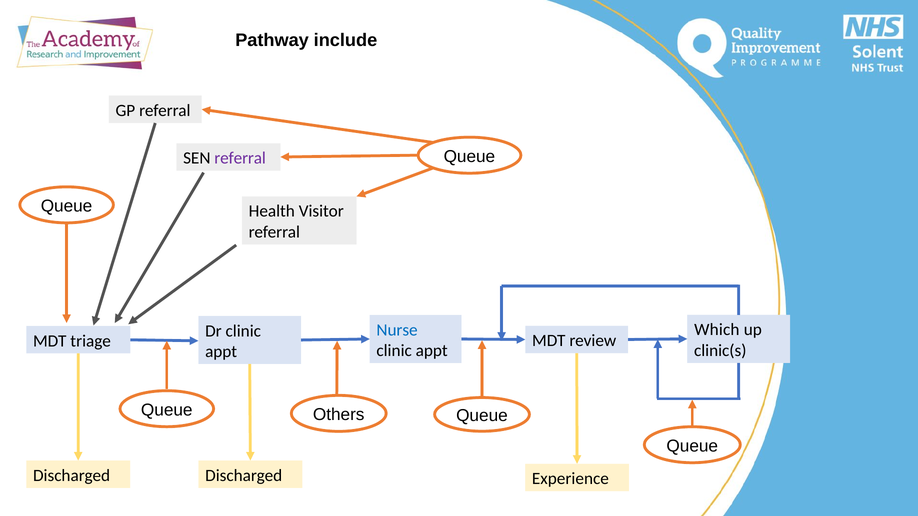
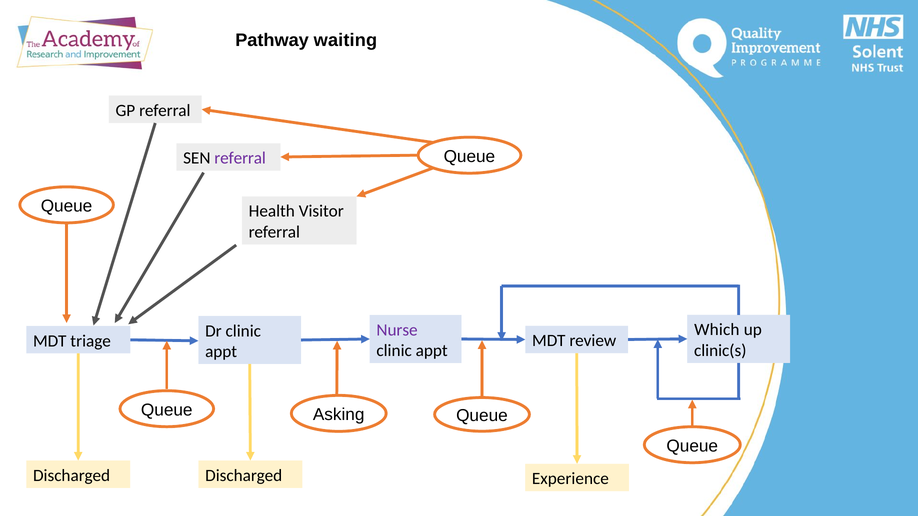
include: include -> waiting (345, 40)
Nurse colour: blue -> purple (397, 330)
Others: Others -> Asking (339, 415)
